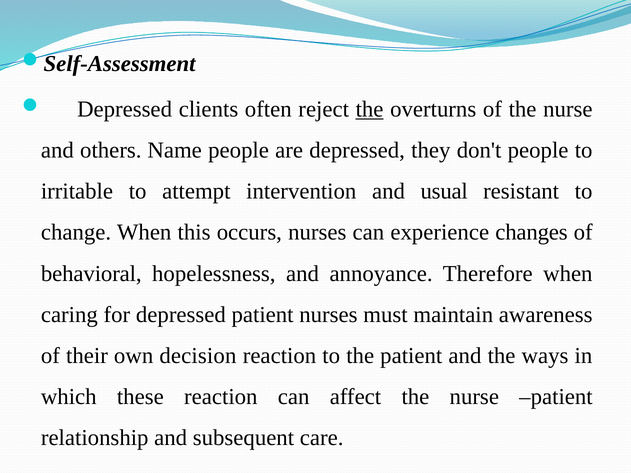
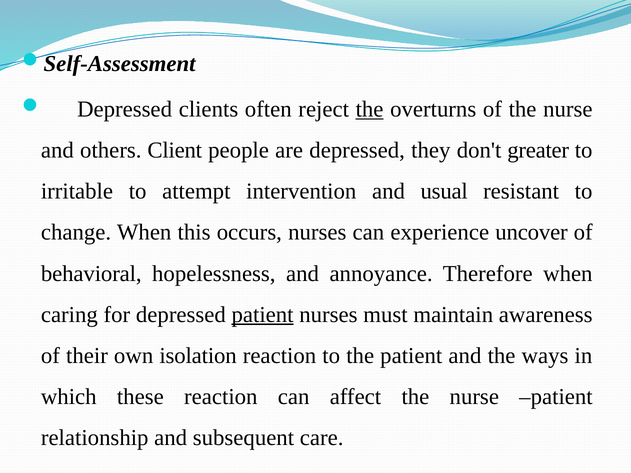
Name: Name -> Client (175, 150)
don't people: people -> greater (538, 150)
changes: changes -> uncover (531, 233)
patient underline: none -> present (263, 315)
decision: decision -> isolation (198, 356)
